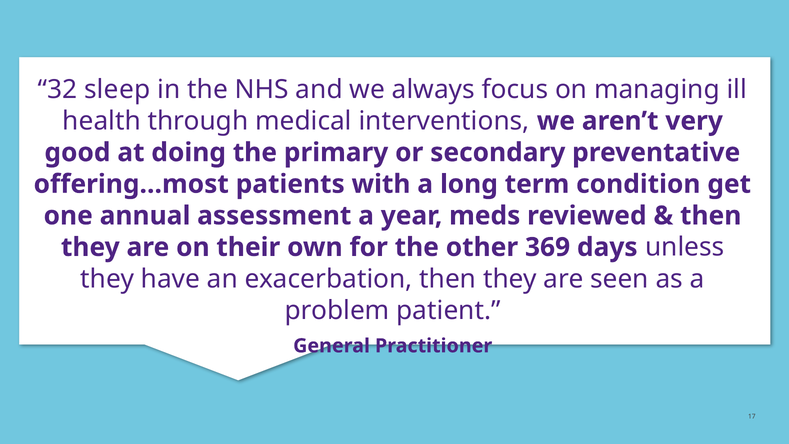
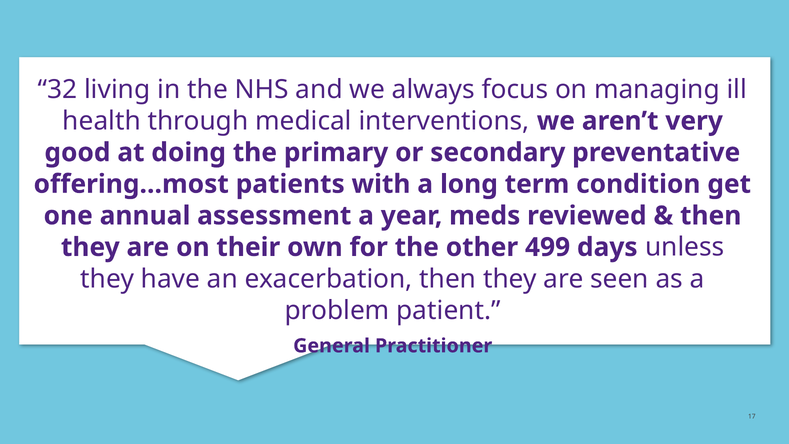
sleep: sleep -> living (117, 89)
369: 369 -> 499 (548, 247)
